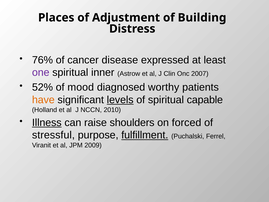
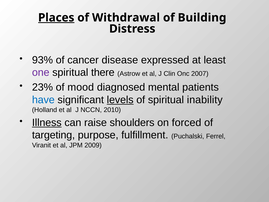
Places underline: none -> present (56, 18)
Adjustment: Adjustment -> Withdrawal (126, 18)
76%: 76% -> 93% (42, 60)
inner: inner -> there (103, 72)
52%: 52% -> 23% (42, 87)
worthy: worthy -> mental (164, 87)
have colour: orange -> blue (43, 100)
capable: capable -> inability (205, 100)
stressful: stressful -> targeting (53, 135)
fulfillment underline: present -> none (145, 135)
